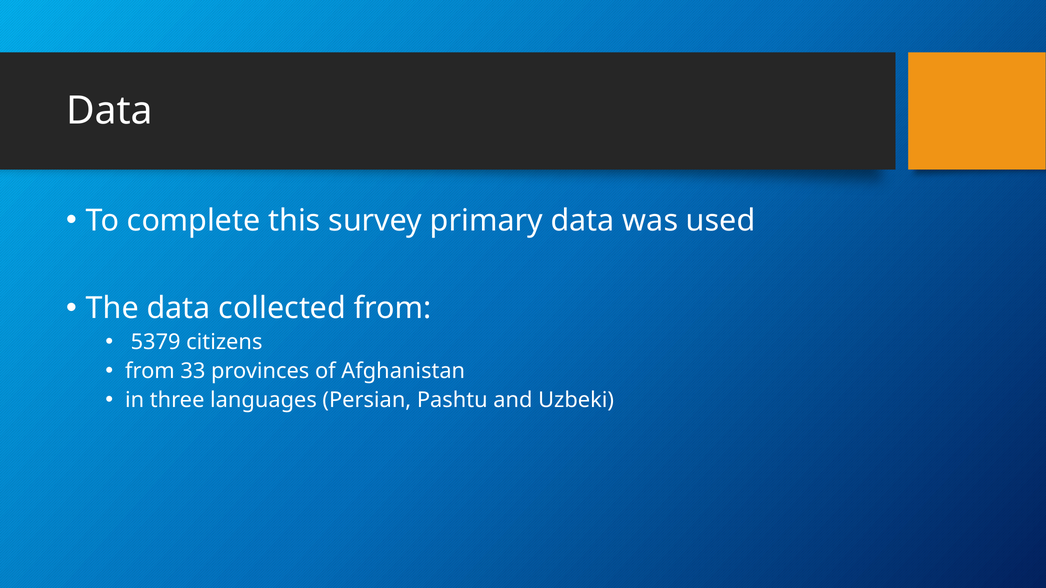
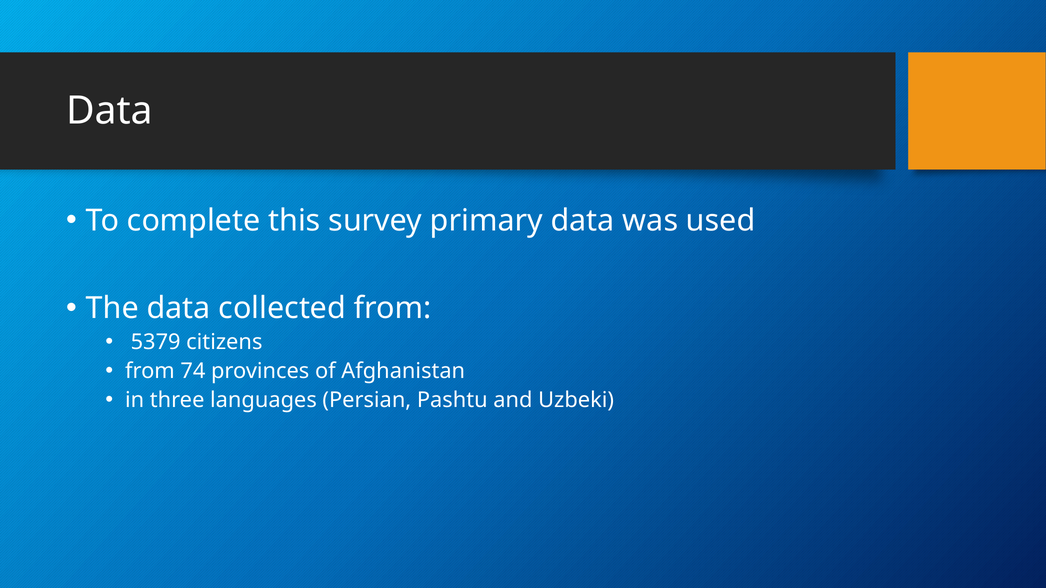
33: 33 -> 74 (193, 371)
